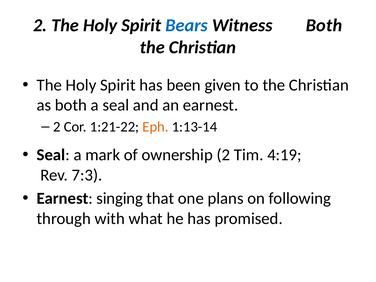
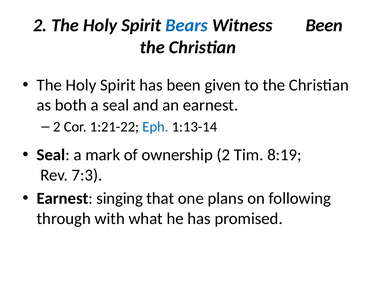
Witness Both: Both -> Been (324, 25)
Eph colour: orange -> blue (155, 127)
4:19: 4:19 -> 8:19 (284, 155)
